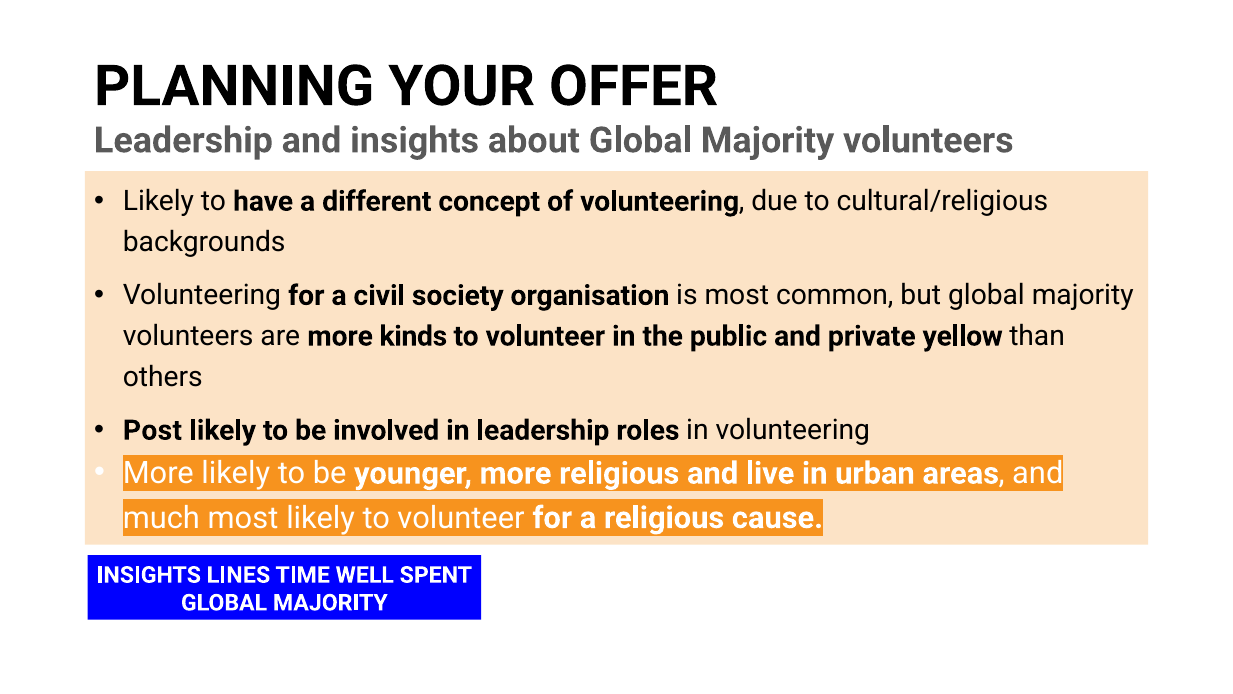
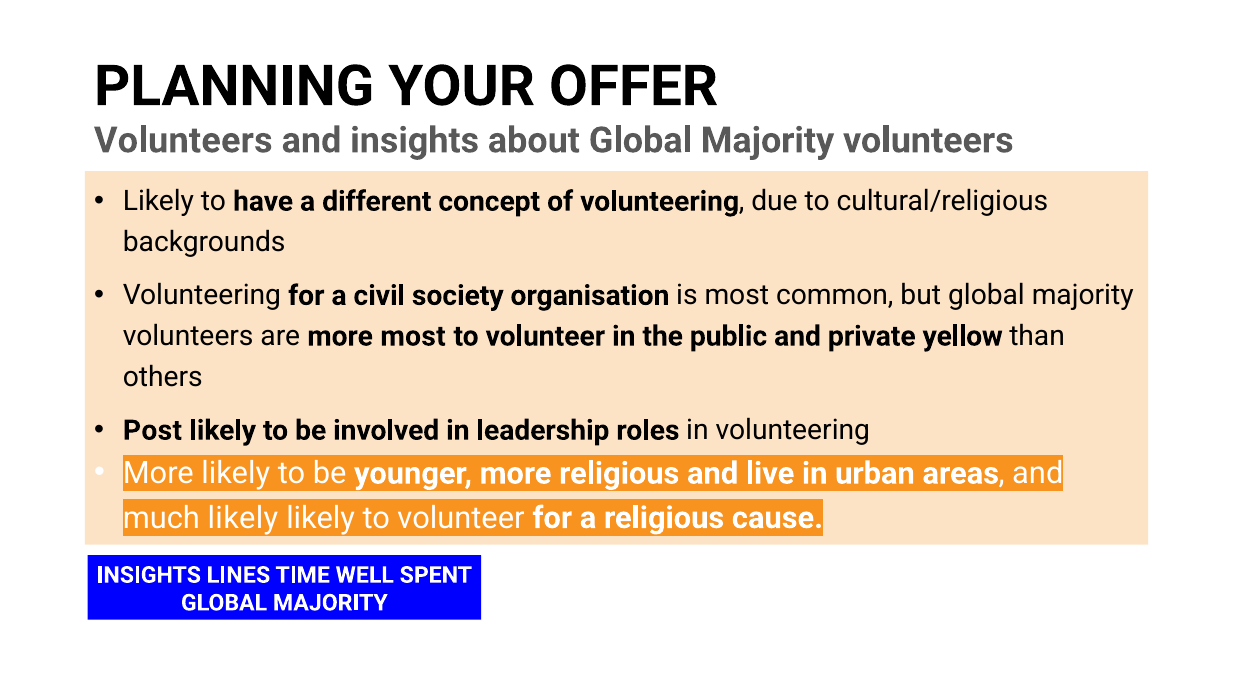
Leadership: Leadership -> Volunteers (183, 140)
more kinds: kinds -> most (413, 336)
much most: most -> likely (243, 518)
